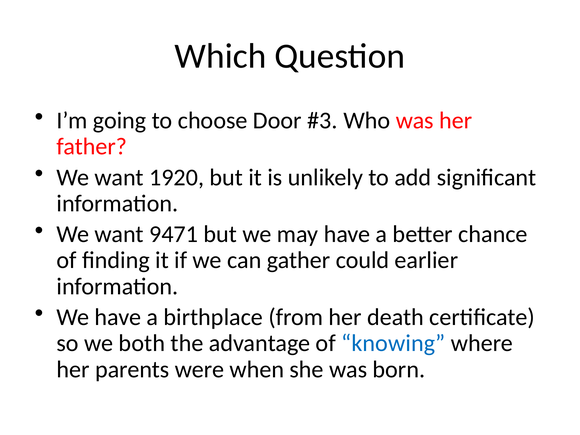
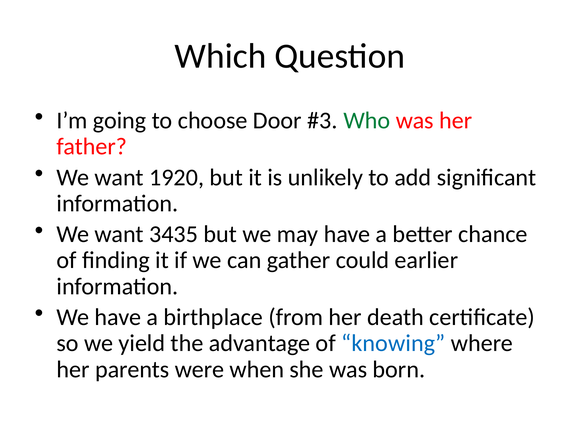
Who colour: black -> green (367, 121)
9471: 9471 -> 3435 (174, 234)
both: both -> yield (142, 343)
